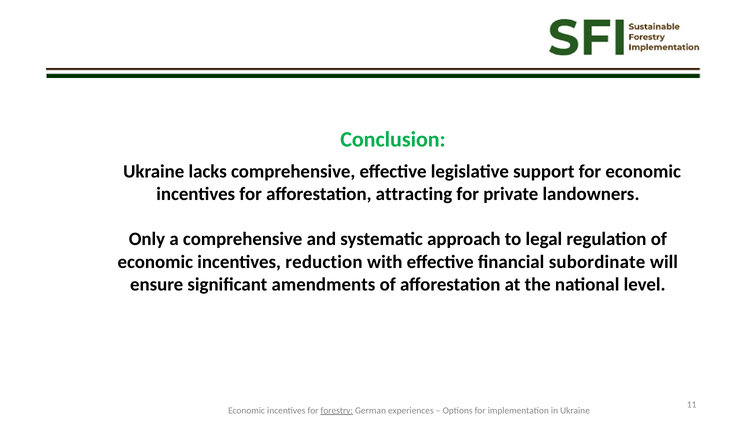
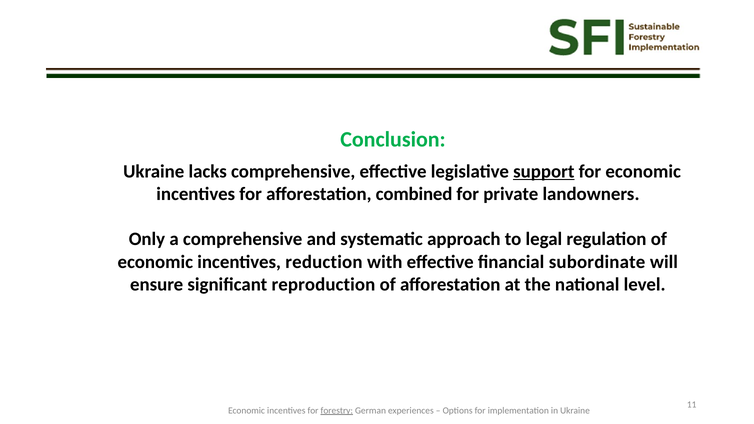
support underline: none -> present (544, 171)
attracting: attracting -> combined (414, 194)
amendments: amendments -> reproduction (323, 285)
